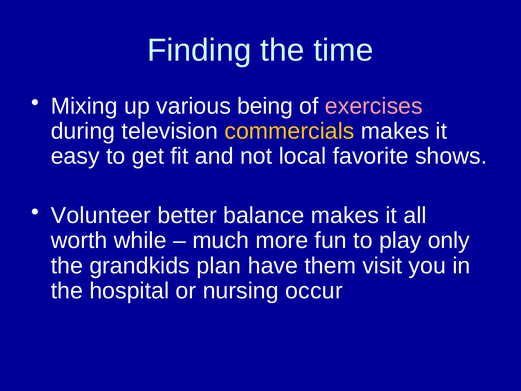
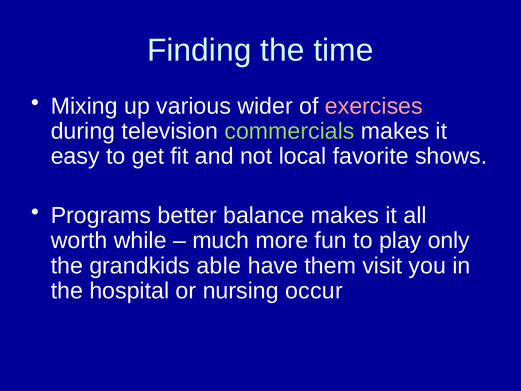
being: being -> wider (265, 106)
commercials colour: yellow -> light green (290, 131)
Volunteer: Volunteer -> Programs (101, 216)
plan: plan -> able (219, 266)
